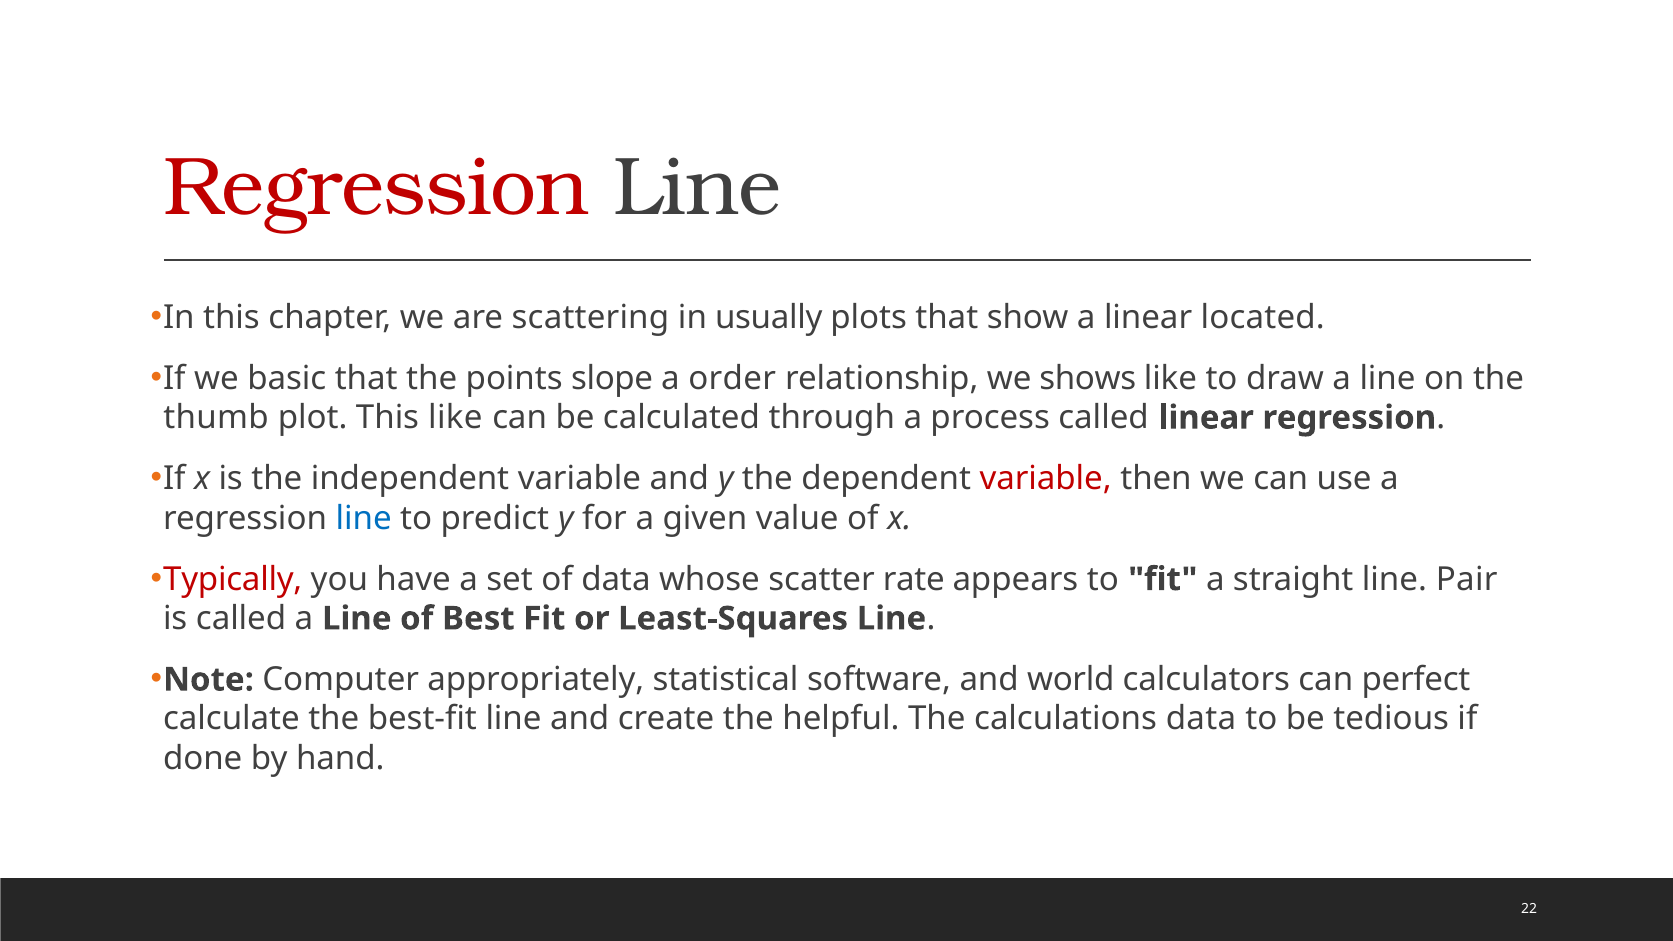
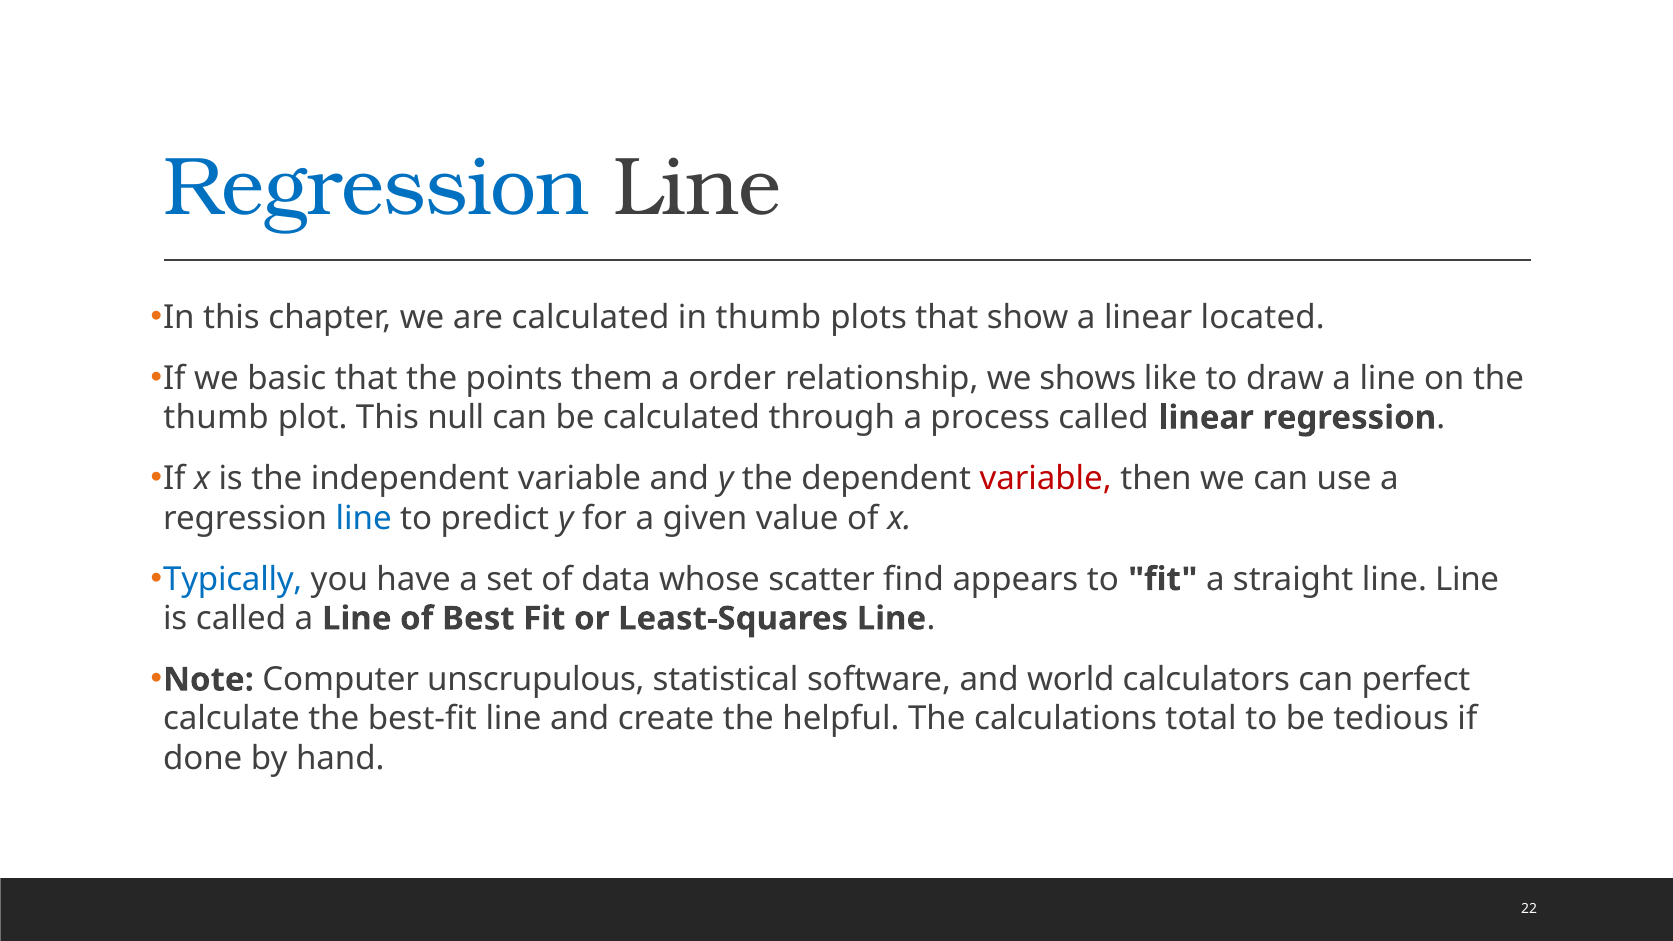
Regression colour: red -> blue (377, 187)
are scattering: scattering -> calculated (591, 317)
in usually: usually -> thumb (768, 317)
slope: slope -> them (612, 378)
This like: like -> null (456, 418)
Typically colour: red -> blue (233, 579)
rate: rate -> find (914, 579)
line Pair: Pair -> Line (1467, 579)
appropriately: appropriately -> unscrupulous (536, 680)
calculations data: data -> total (1201, 719)
